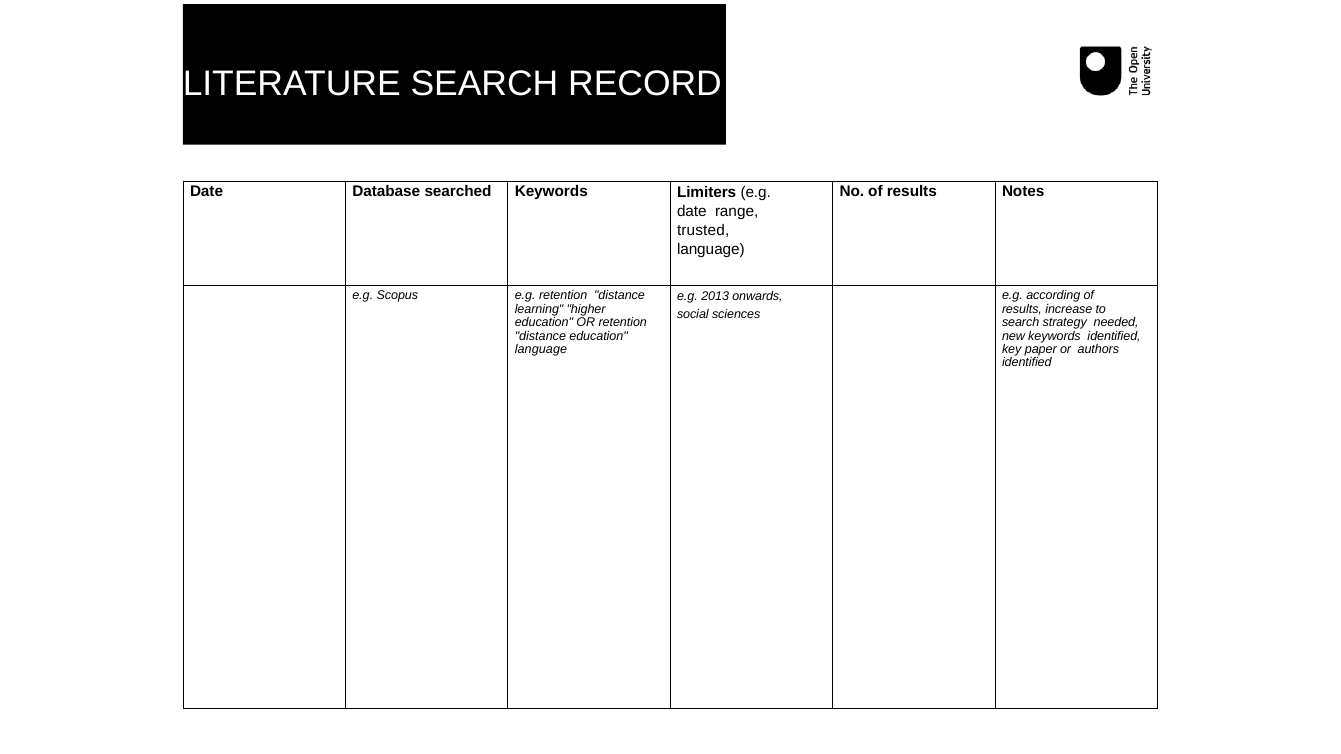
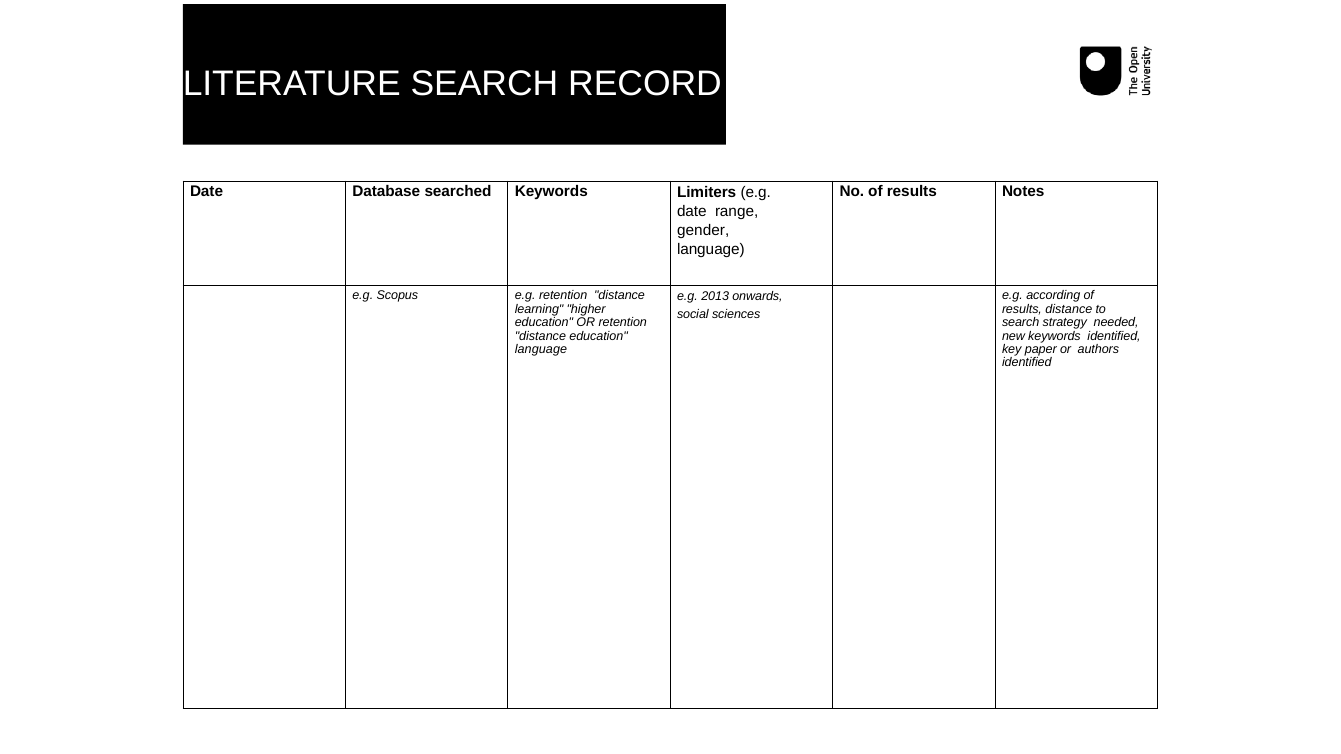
trusted: trusted -> gender (703, 231)
results increase: increase -> distance (1069, 309)
